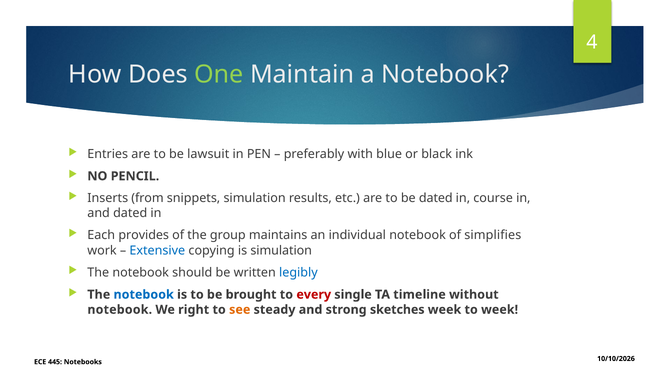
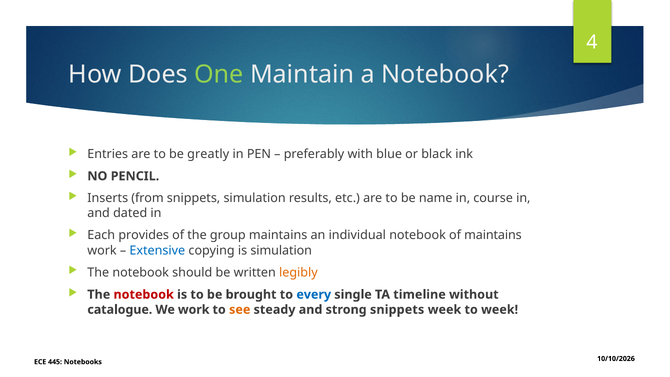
lawsuit: lawsuit -> greatly (208, 154)
be dated: dated -> name (436, 198)
of simplifies: simplifies -> maintains (493, 235)
legibly colour: blue -> orange (298, 272)
notebook colour: blue -> red (144, 294)
every colour: red -> blue (314, 294)
notebook: notebook -> catalogue (120, 310)
We right: right -> work (194, 310)
strong sketches: sketches -> snippets (397, 310)
